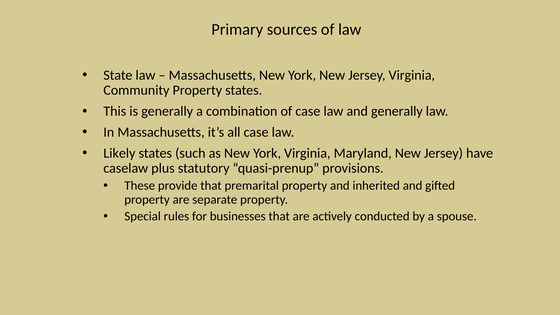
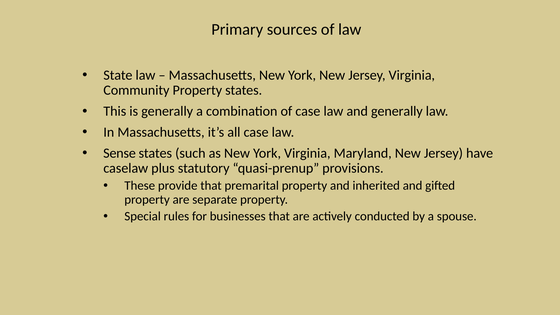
Likely: Likely -> Sense (120, 153)
